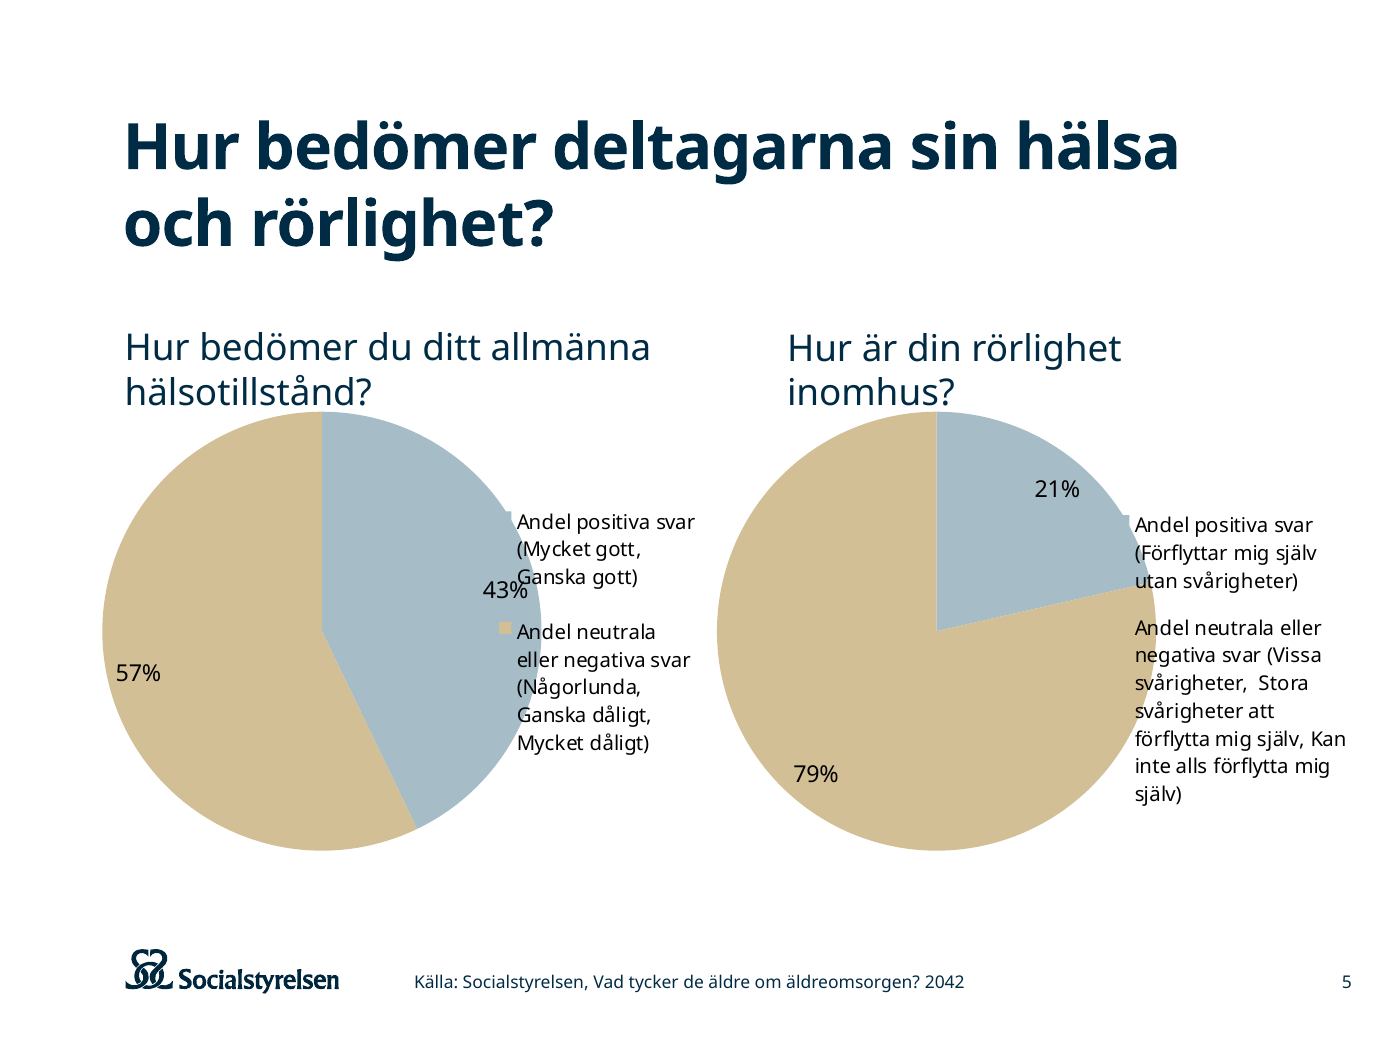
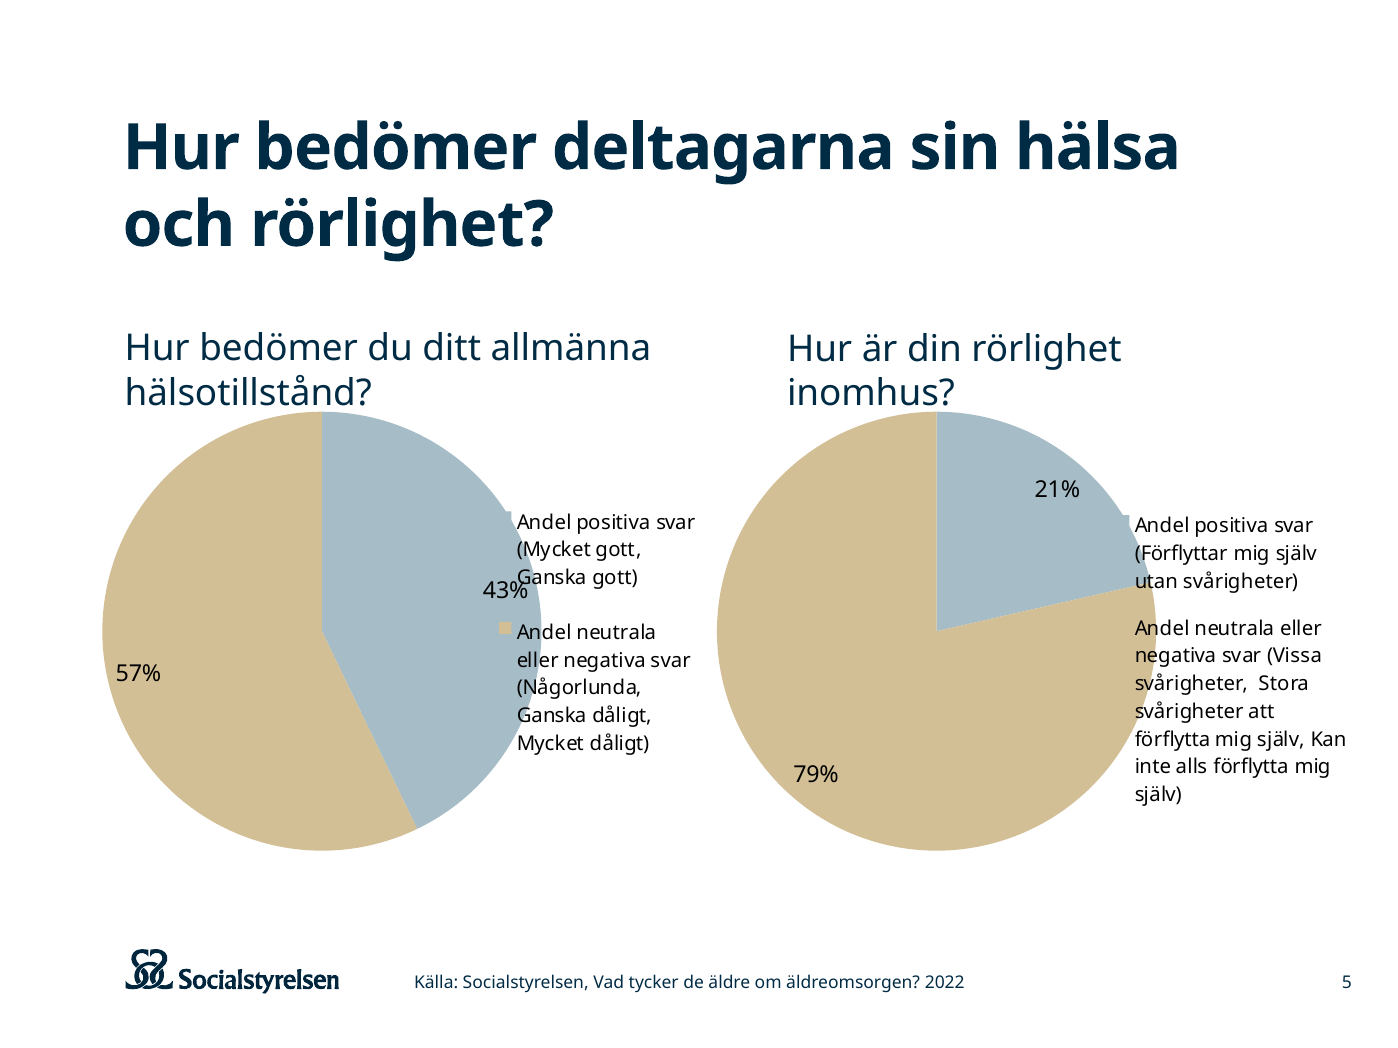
2042: 2042 -> 2022 (945, 983)
